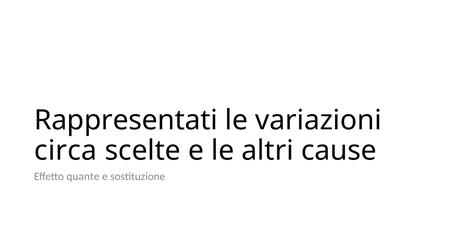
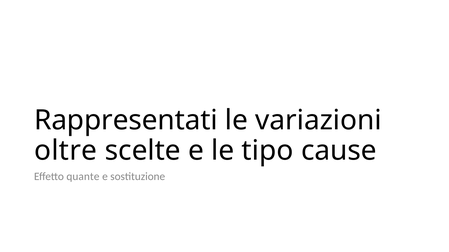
circa: circa -> oltre (66, 151)
altri: altri -> tipo (268, 151)
